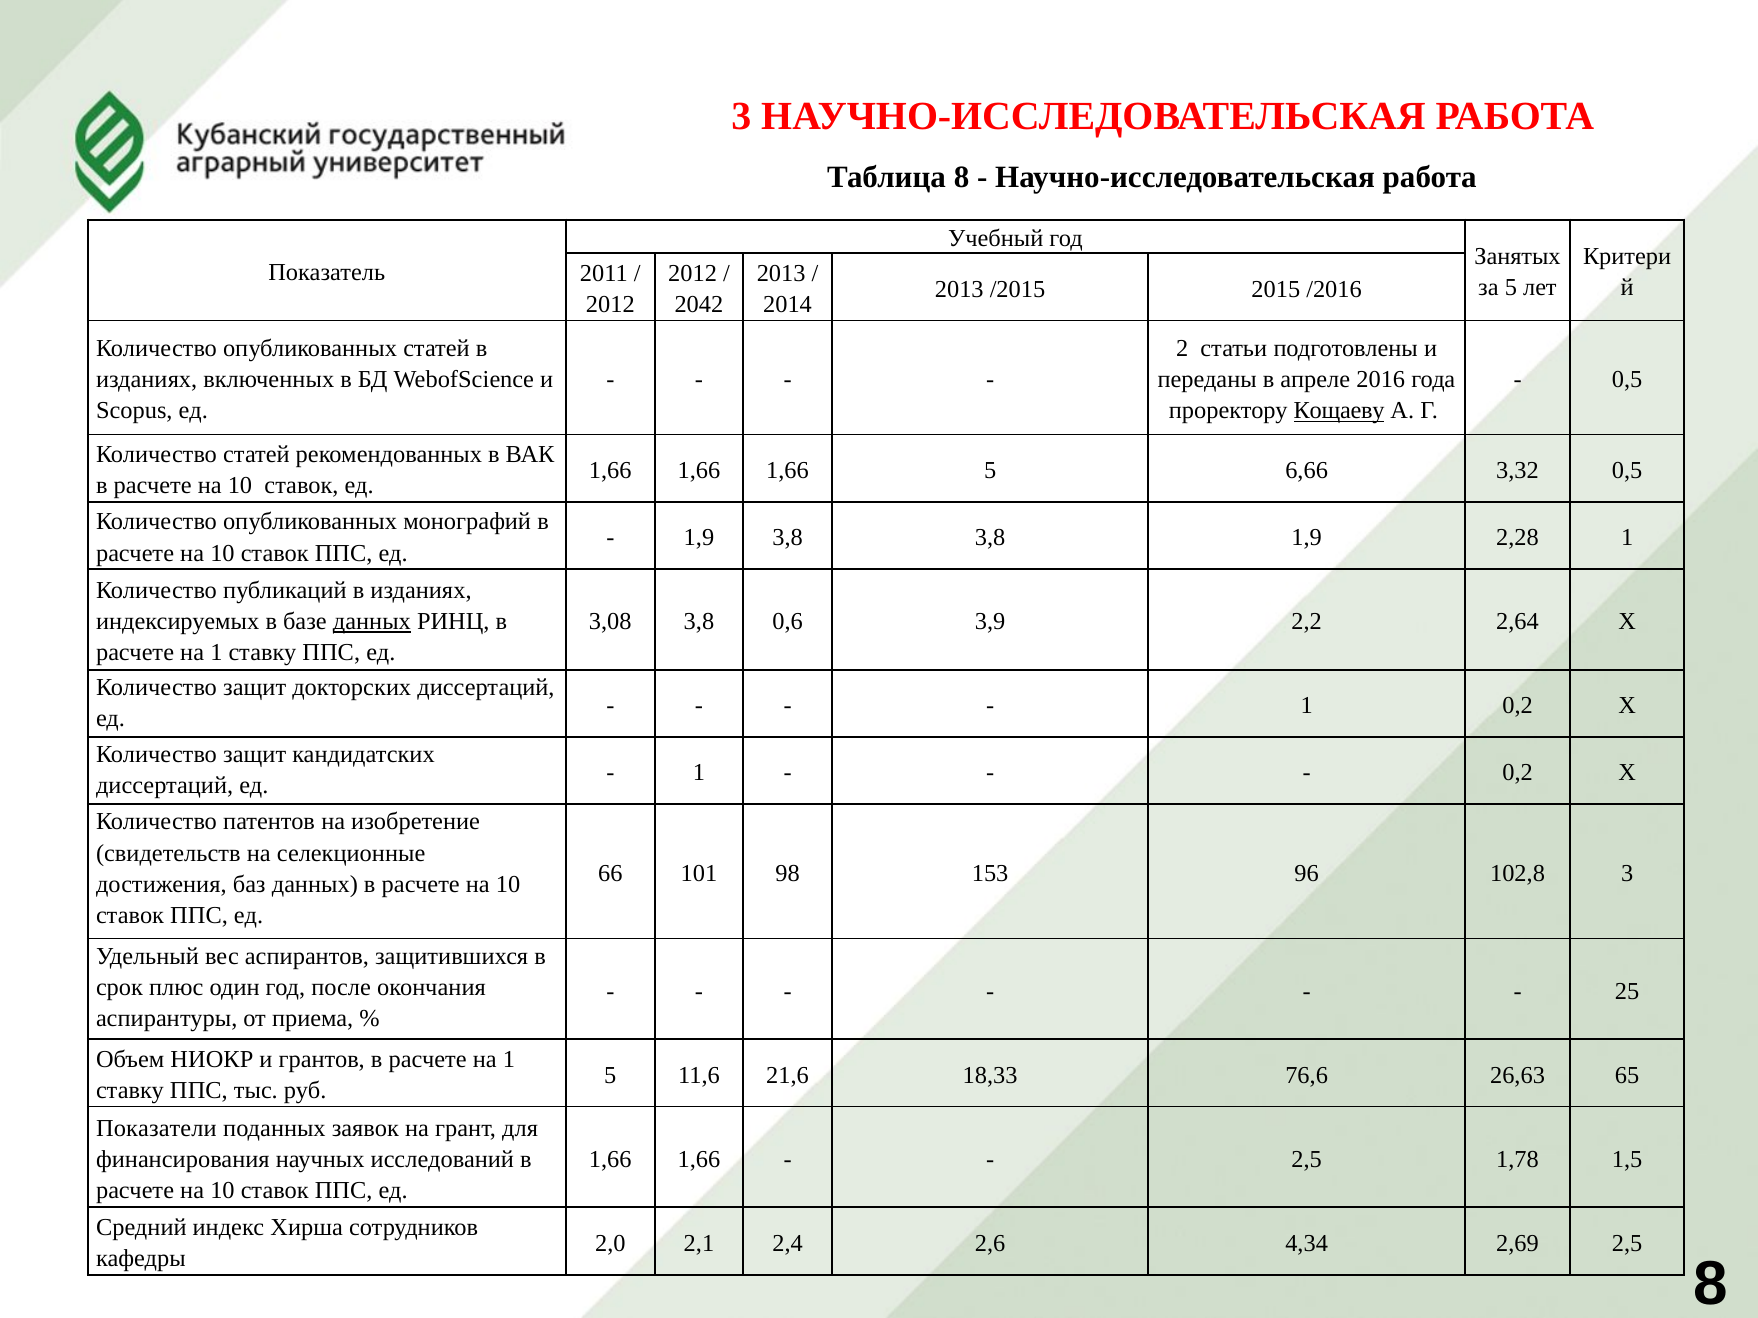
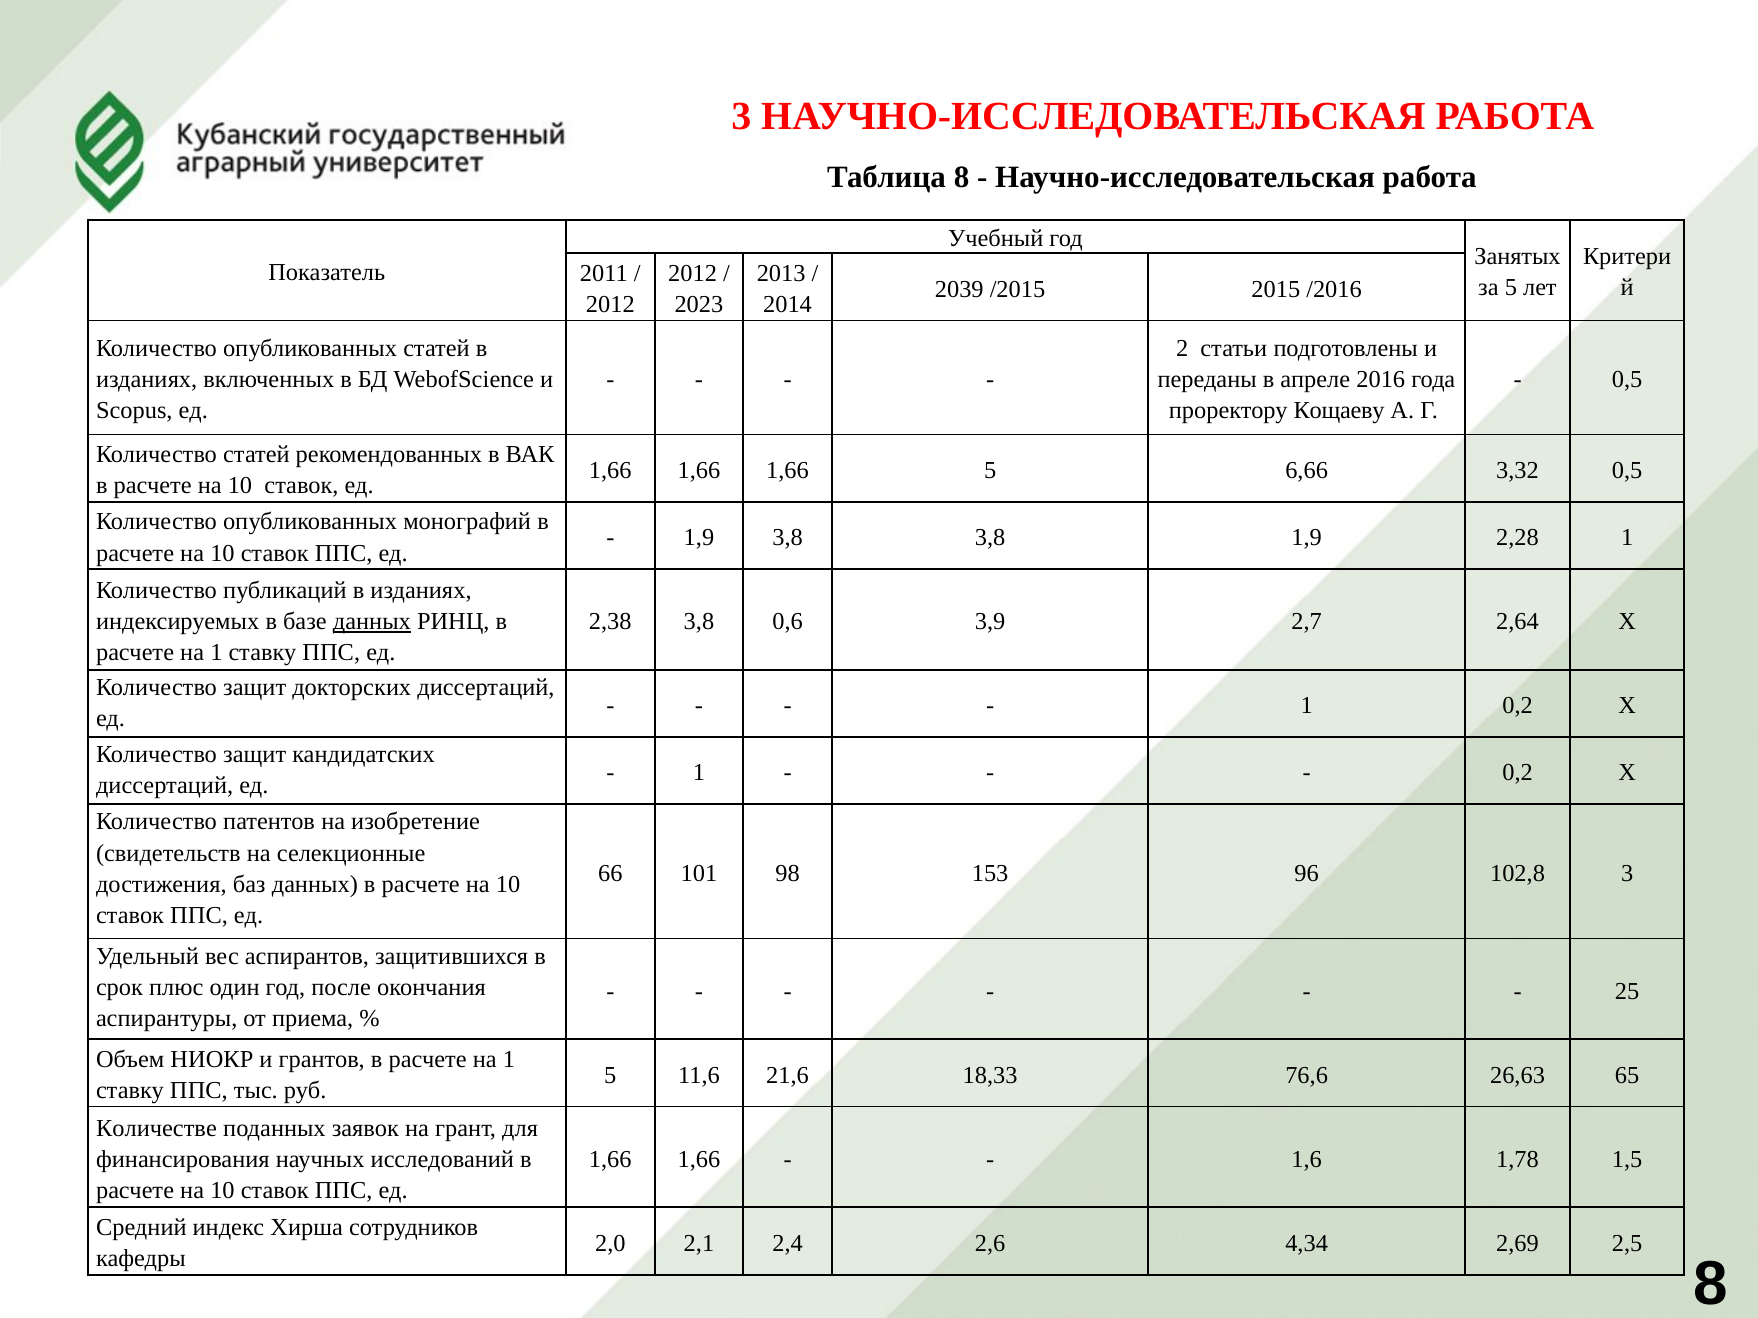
2013: 2013 -> 2039 (959, 289)
2042: 2042 -> 2023 (699, 305)
Кощаеву underline: present -> none (1339, 411)
3,08: 3,08 -> 2,38 (610, 622)
2,2: 2,2 -> 2,7 (1307, 622)
Показатели: Показатели -> Количестве (156, 1128)
2,5: 2,5 -> 1,6 (1307, 1159)
